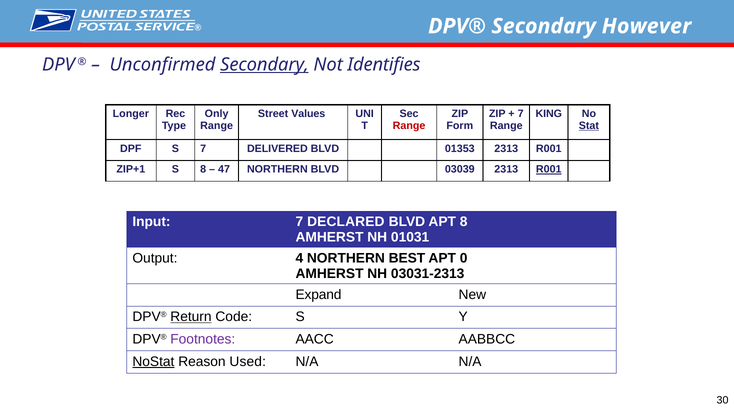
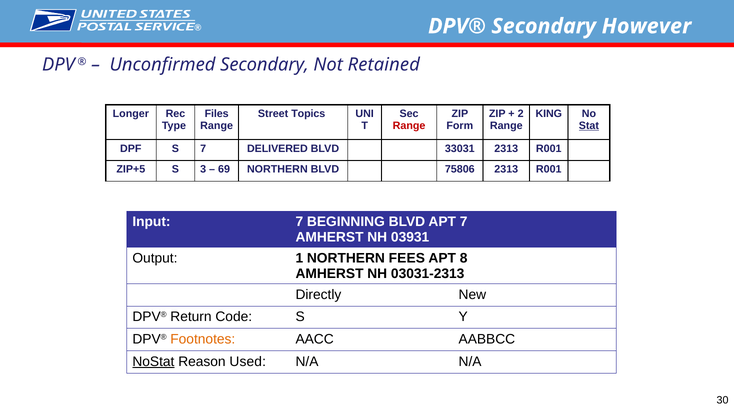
Secondary underline: present -> none (265, 65)
Identifies: Identifies -> Retained (384, 65)
Only: Only -> Files (217, 114)
Values: Values -> Topics (308, 114)
7: 7 -> 2 (521, 114)
01353: 01353 -> 33031 (460, 148)
ZIP+1: ZIP+1 -> ZIP+5 (131, 169)
S 8: 8 -> 3 (203, 169)
47: 47 -> 69 (224, 169)
03039: 03039 -> 75806 (460, 169)
R001 underline: present -> none (549, 169)
DECLARED: DECLARED -> BEGINNING (346, 222)
APT 8: 8 -> 7 (464, 222)
01031: 01031 -> 03931 (410, 237)
4: 4 -> 1 (299, 258)
BEST: BEST -> FEES (407, 258)
0: 0 -> 8 (464, 258)
Expand: Expand -> Directly (318, 294)
Return underline: present -> none (191, 317)
Footnotes colour: purple -> orange (203, 339)
